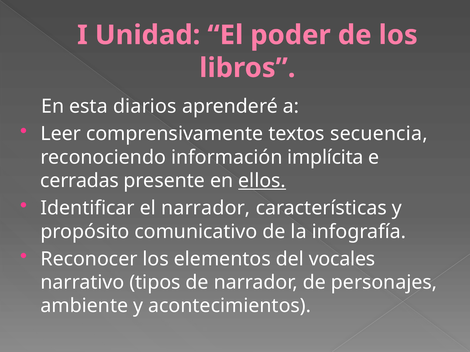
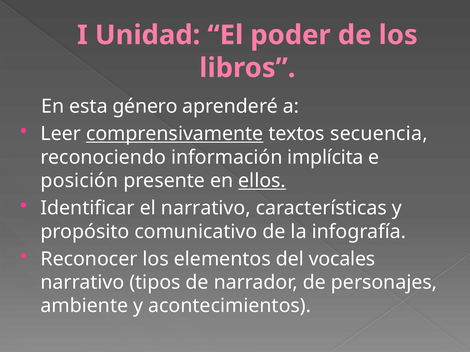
diarios: diarios -> género (145, 107)
comprensivamente underline: none -> present (175, 134)
cerradas: cerradas -> posición (79, 181)
el narrador: narrador -> narrativo (206, 208)
